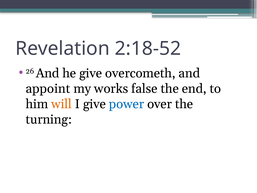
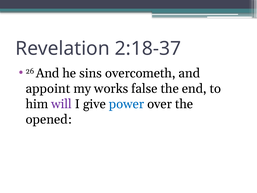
2:18-52: 2:18-52 -> 2:18-37 (148, 48)
he give: give -> sins (91, 73)
will colour: orange -> purple (62, 104)
turning: turning -> opened (49, 119)
